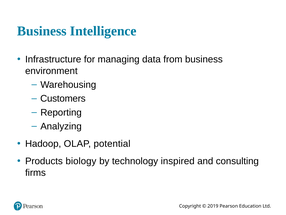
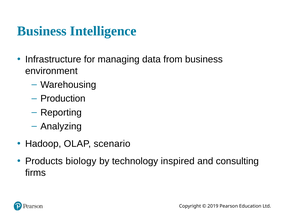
Customers: Customers -> Production (63, 98)
potential: potential -> scenario (112, 143)
